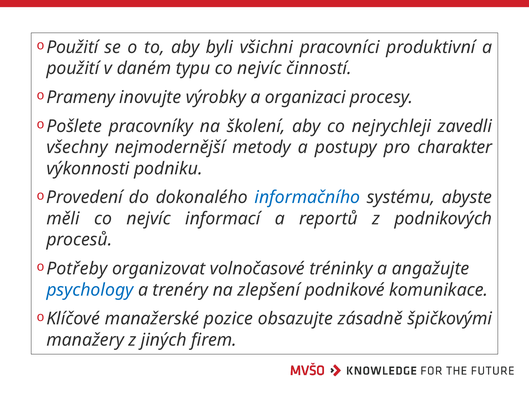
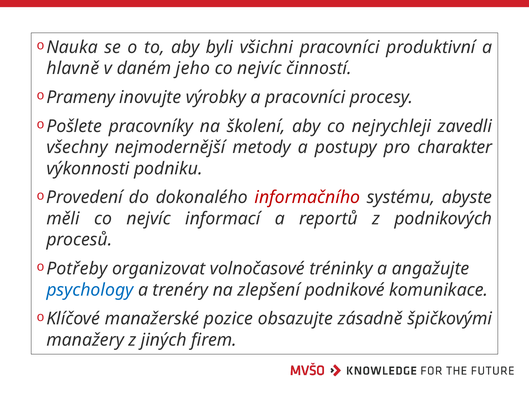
o Použití: Použití -> Nauka (72, 47)
použití: použití -> hlavně (73, 68)
typu: typu -> jeho (193, 68)
a organizaci: organizaci -> pracovníci (305, 97)
informačního colour: blue -> red (307, 197)
